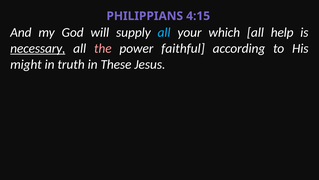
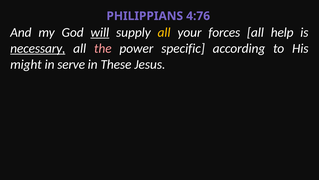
4:15: 4:15 -> 4:76 (198, 16)
will underline: none -> present (100, 32)
all colour: light blue -> yellow (164, 32)
which: which -> forces (224, 32)
faithful: faithful -> specific (183, 48)
truth: truth -> serve (71, 64)
